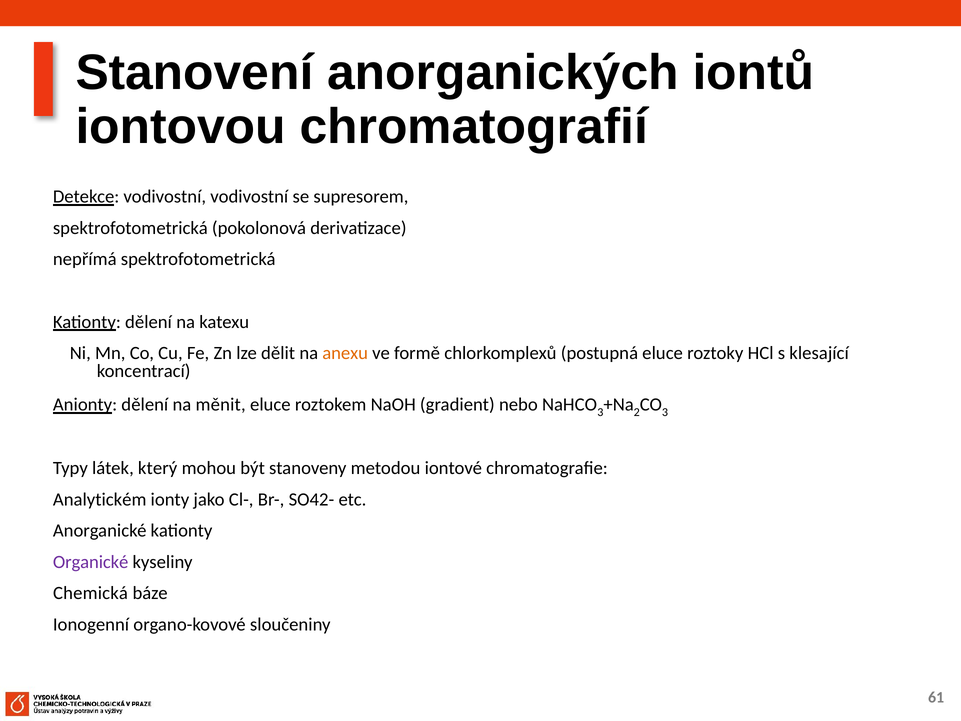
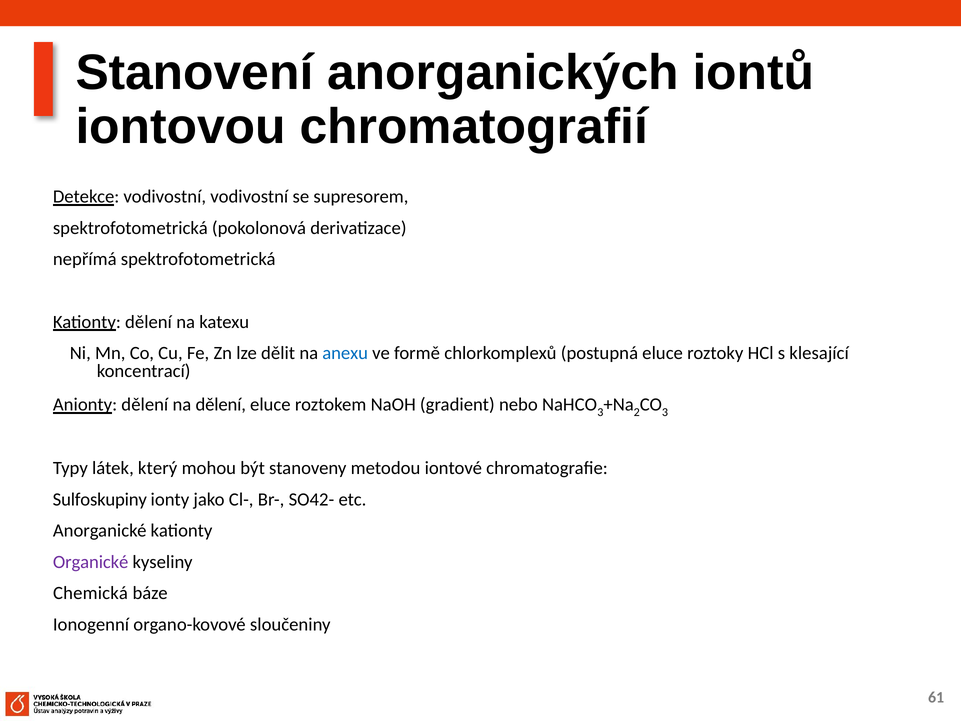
anexu colour: orange -> blue (345, 353)
na měnit: měnit -> dělení (221, 405)
Analytickém: Analytickém -> Sulfoskupiny (100, 499)
